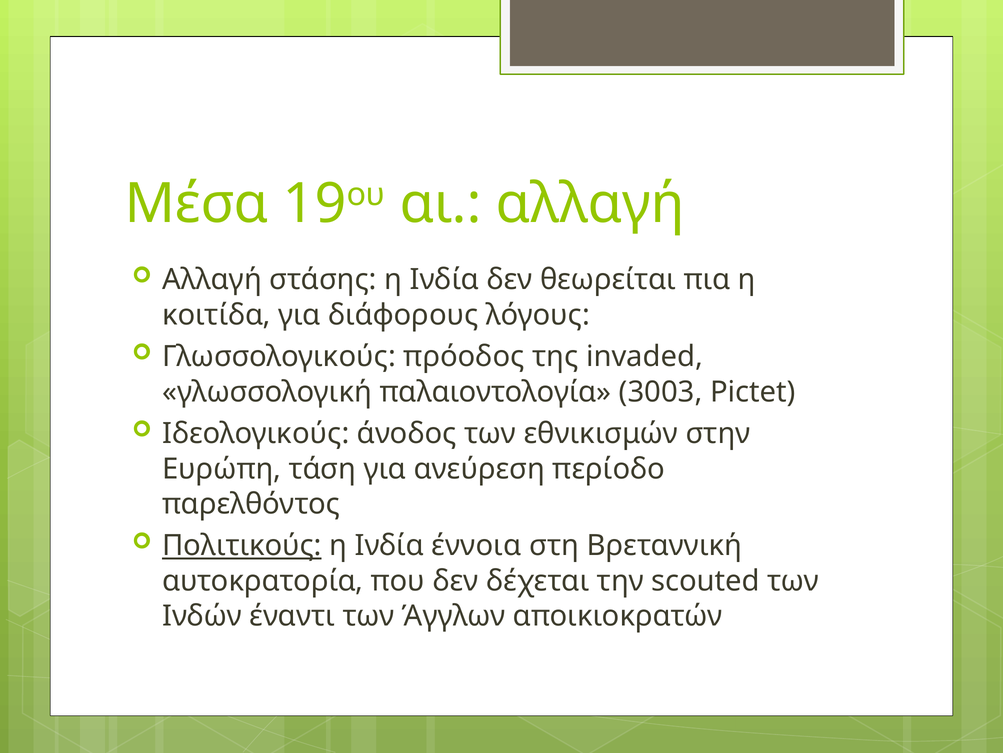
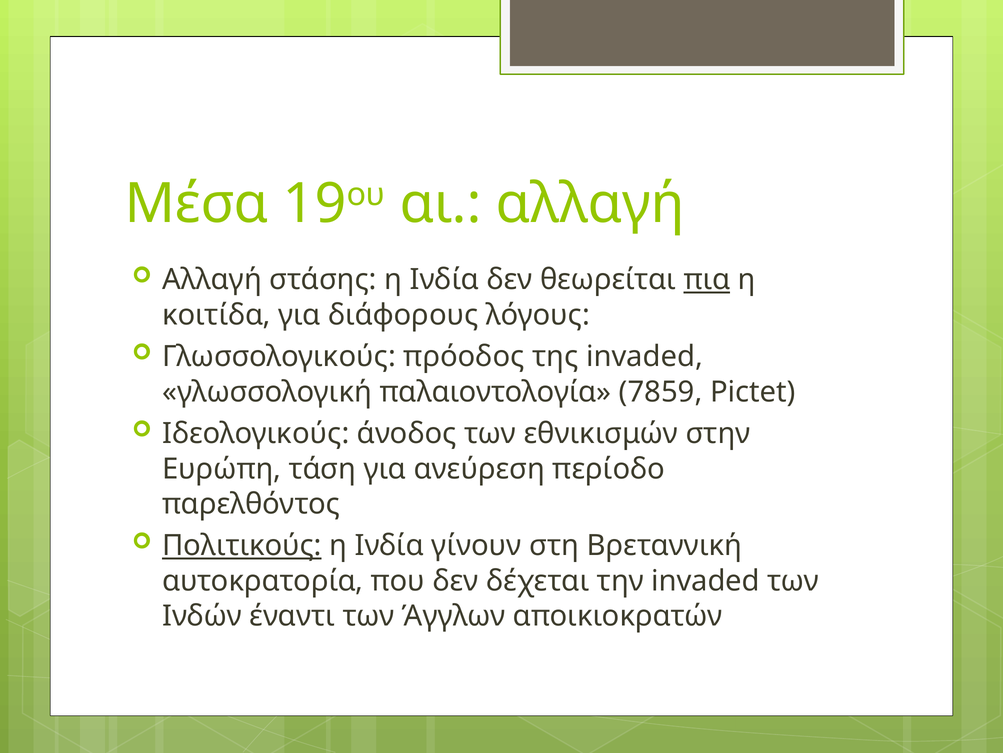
πια underline: none -> present (707, 280)
3003: 3003 -> 7859 (661, 392)
έννοια: έννοια -> γίνουν (476, 545)
την scouted: scouted -> invaded (706, 580)
